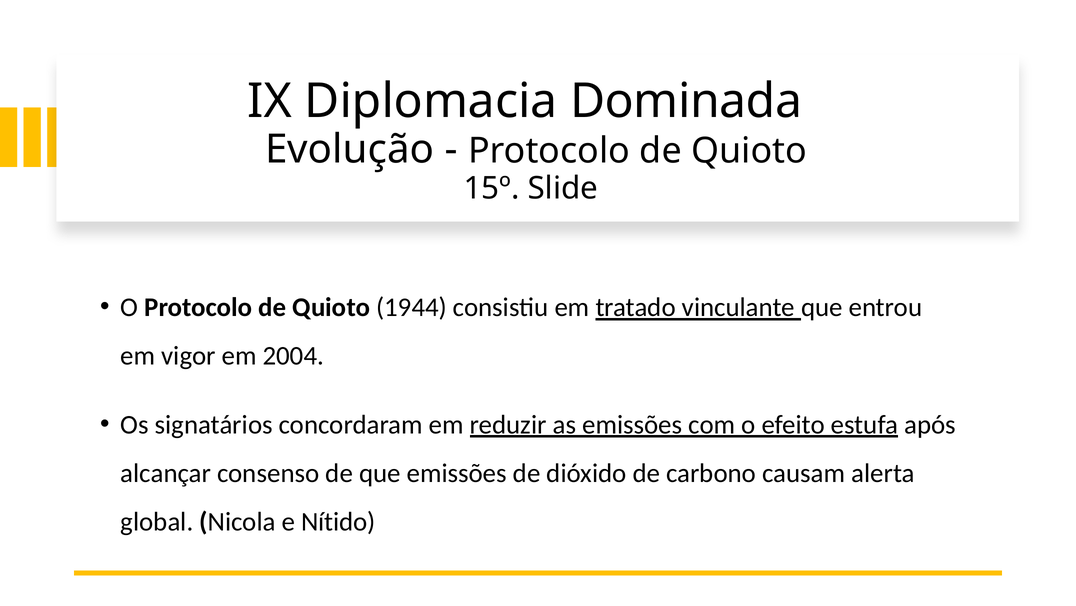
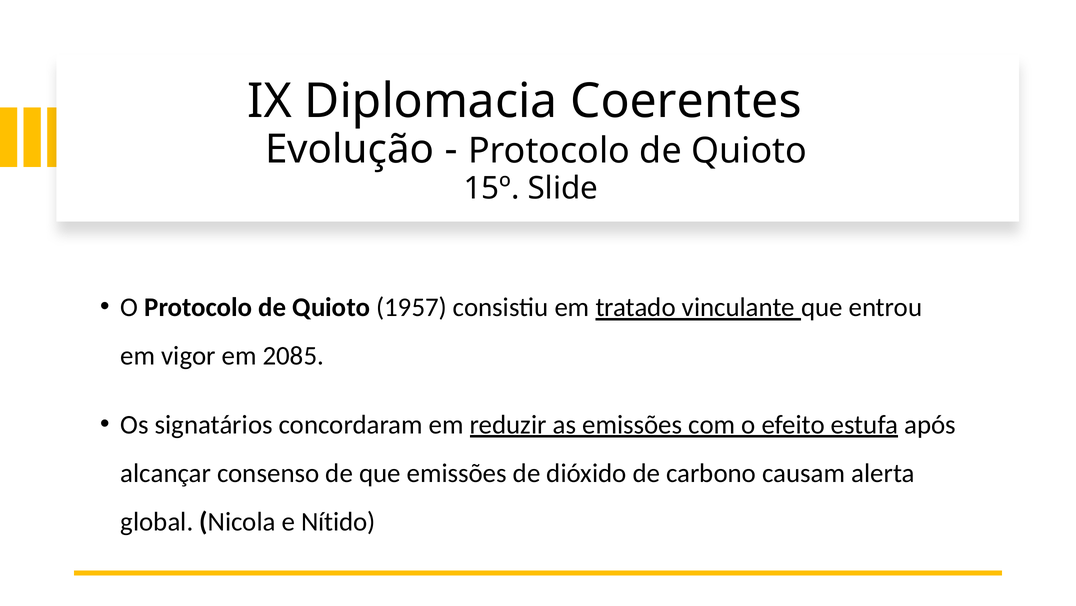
Dominada: Dominada -> Coerentes (686, 101)
1944: 1944 -> 1957 (412, 307)
2004: 2004 -> 2085 (293, 356)
